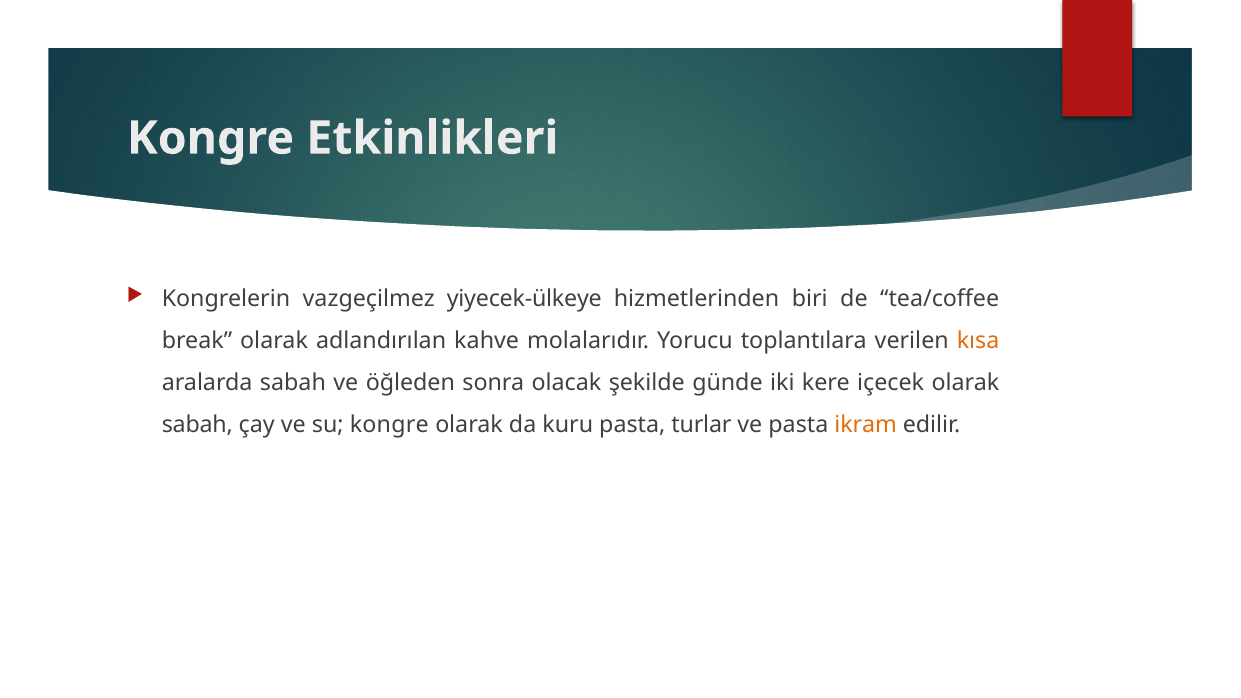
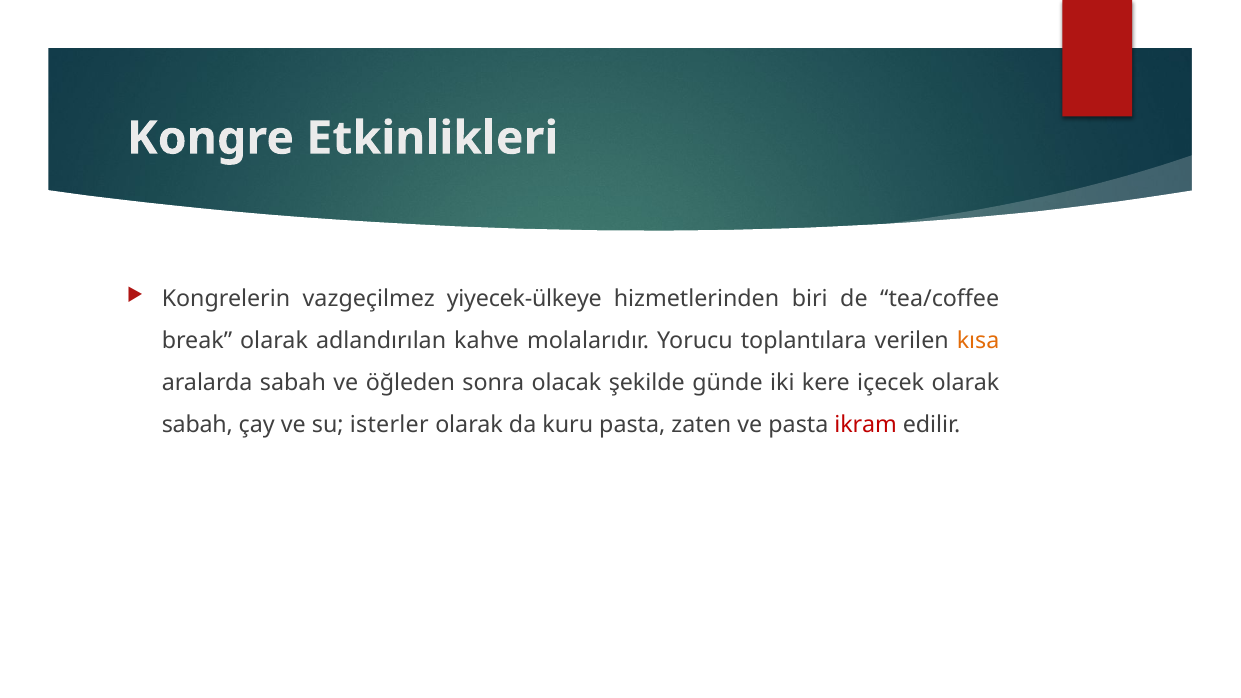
su kongre: kongre -> isterler (389, 425)
turlar: turlar -> zaten (701, 425)
ikram colour: orange -> red (866, 425)
